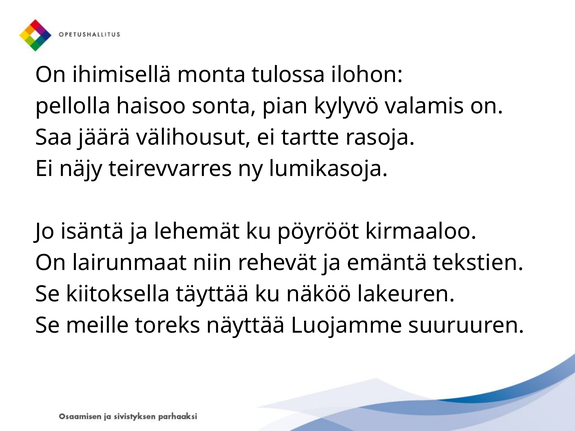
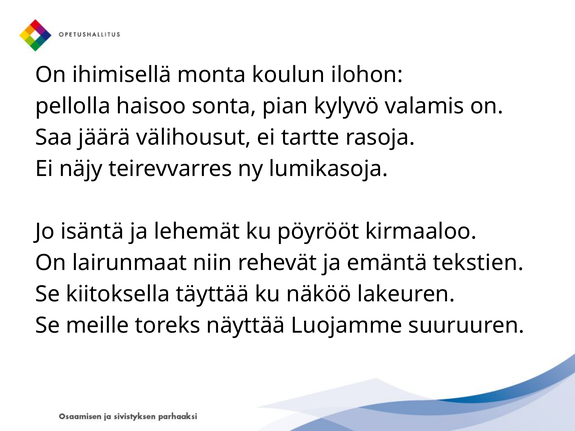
tulossa: tulossa -> koulun (288, 75)
